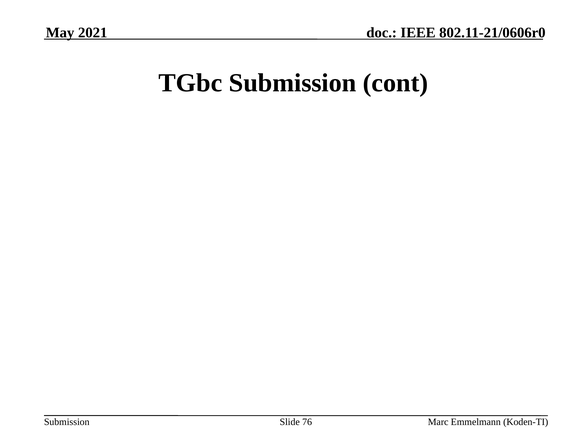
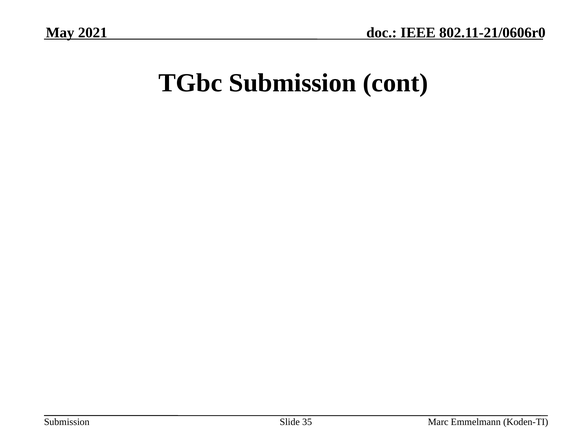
76: 76 -> 35 (307, 422)
